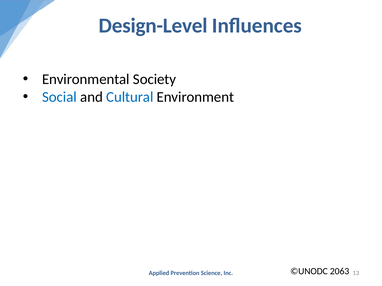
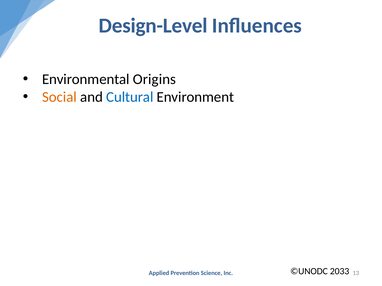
Society: Society -> Origins (154, 79)
Social colour: blue -> orange (59, 97)
2063: 2063 -> 2033 (340, 272)
